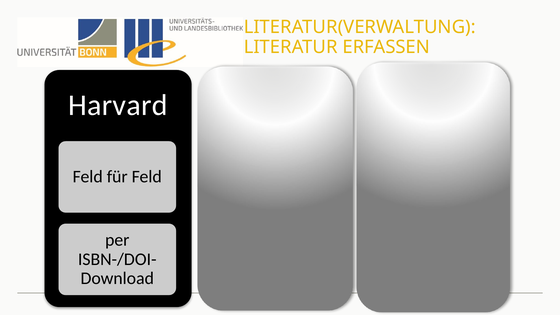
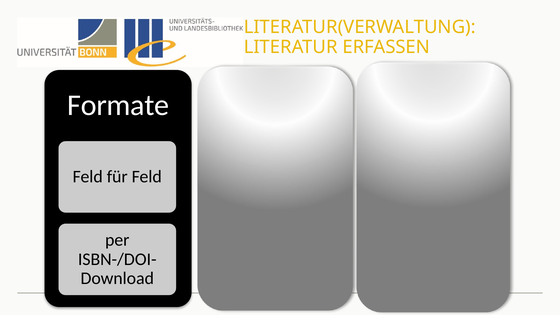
Harvard: Harvard -> Formate (118, 105)
